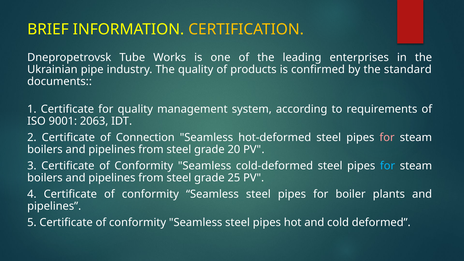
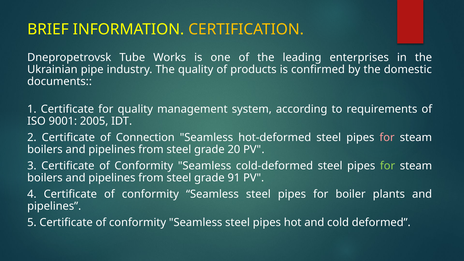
standard: standard -> domestic (408, 69)
2063: 2063 -> 2005 (94, 121)
for colour: light blue -> light green (388, 166)
25: 25 -> 91 (234, 178)
